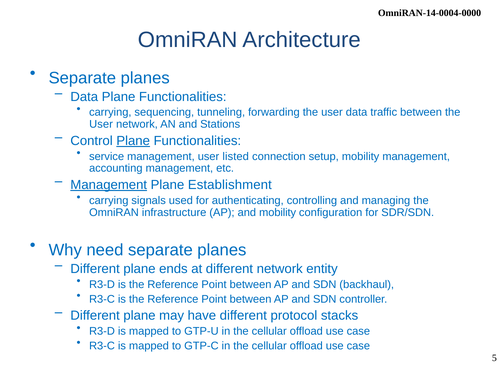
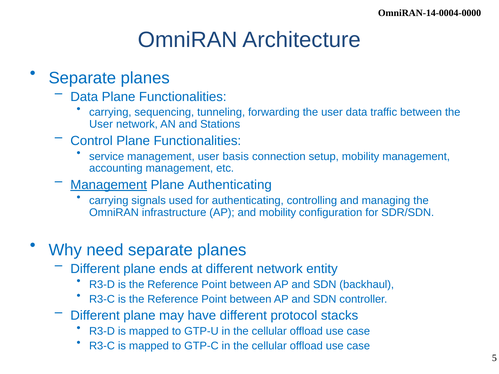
Plane underline: present -> none (133, 141)
listed: listed -> basis (236, 156)
Plane Establishment: Establishment -> Authenticating (230, 185)
